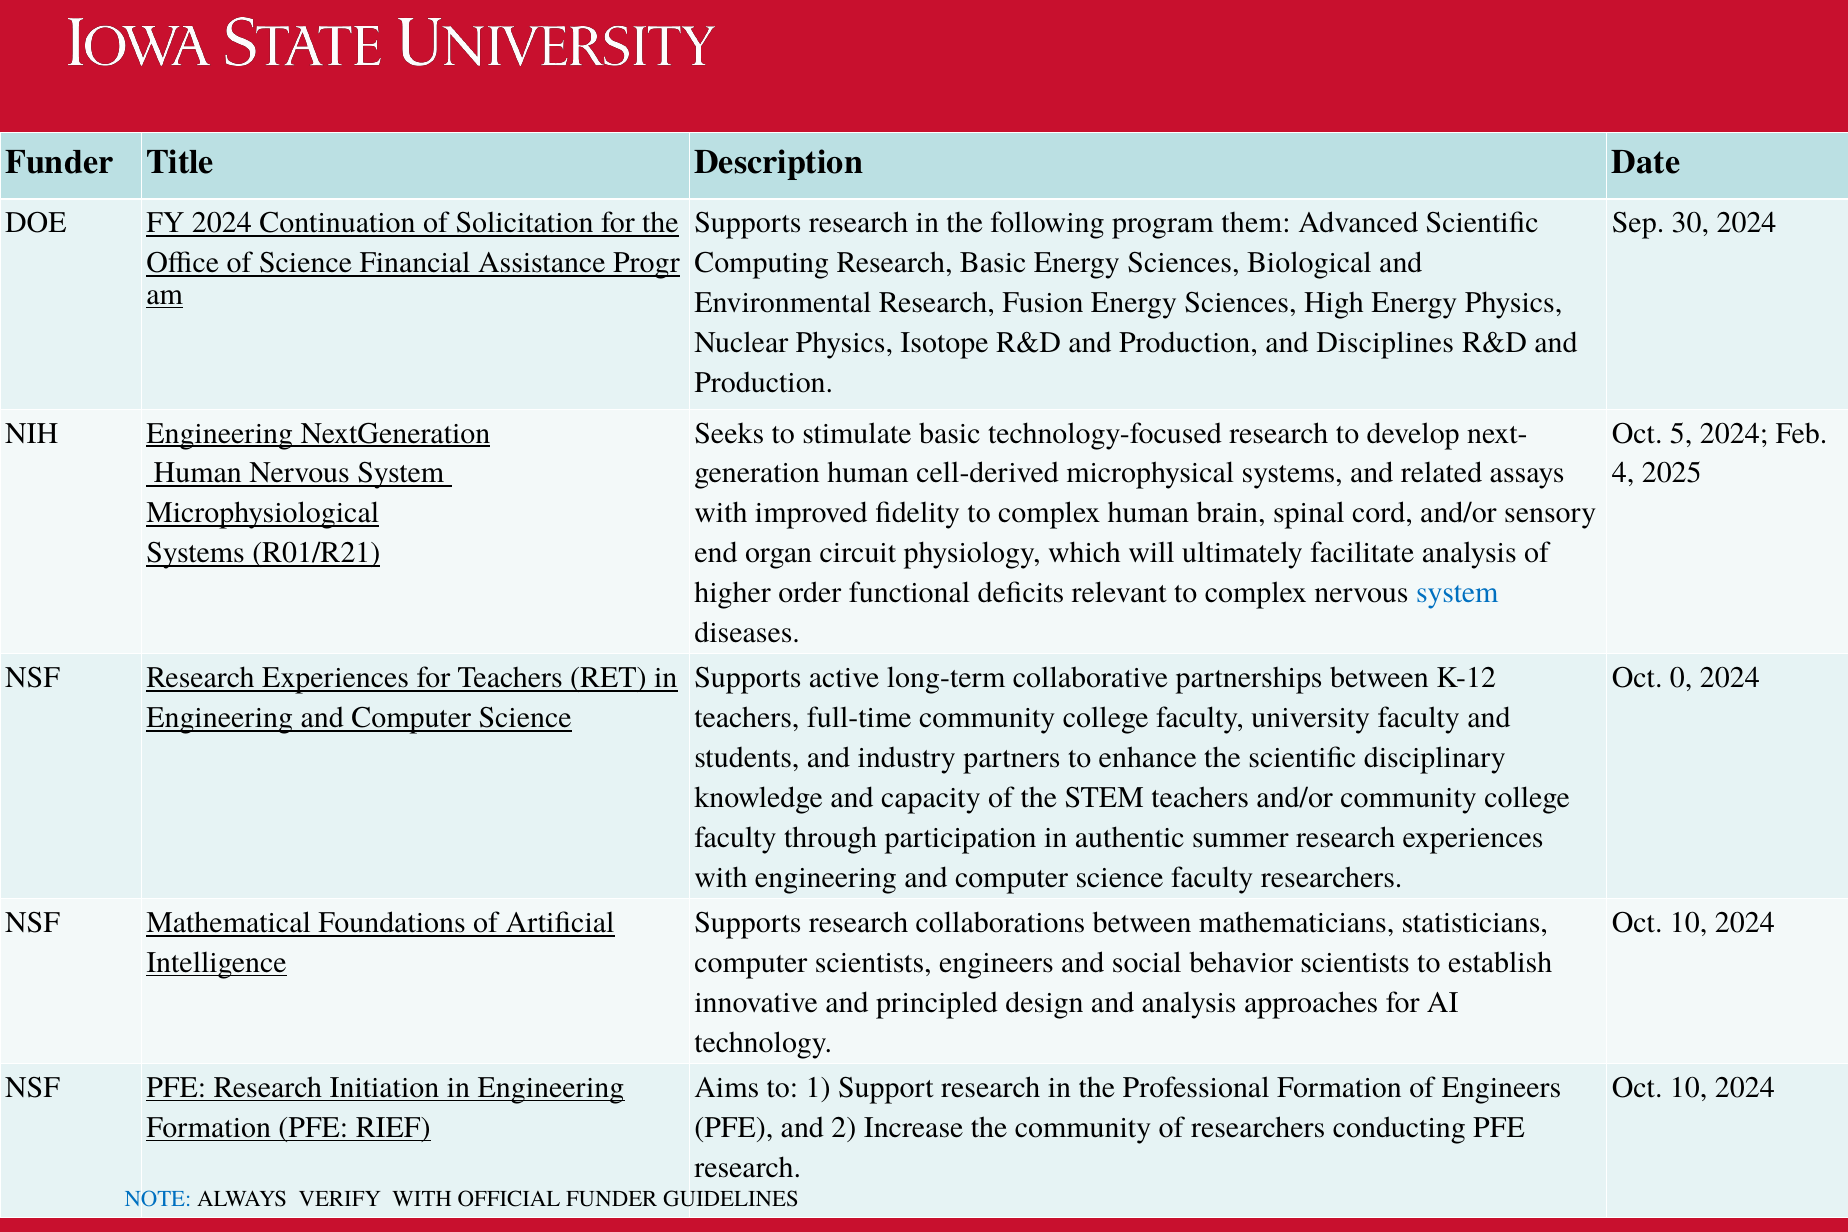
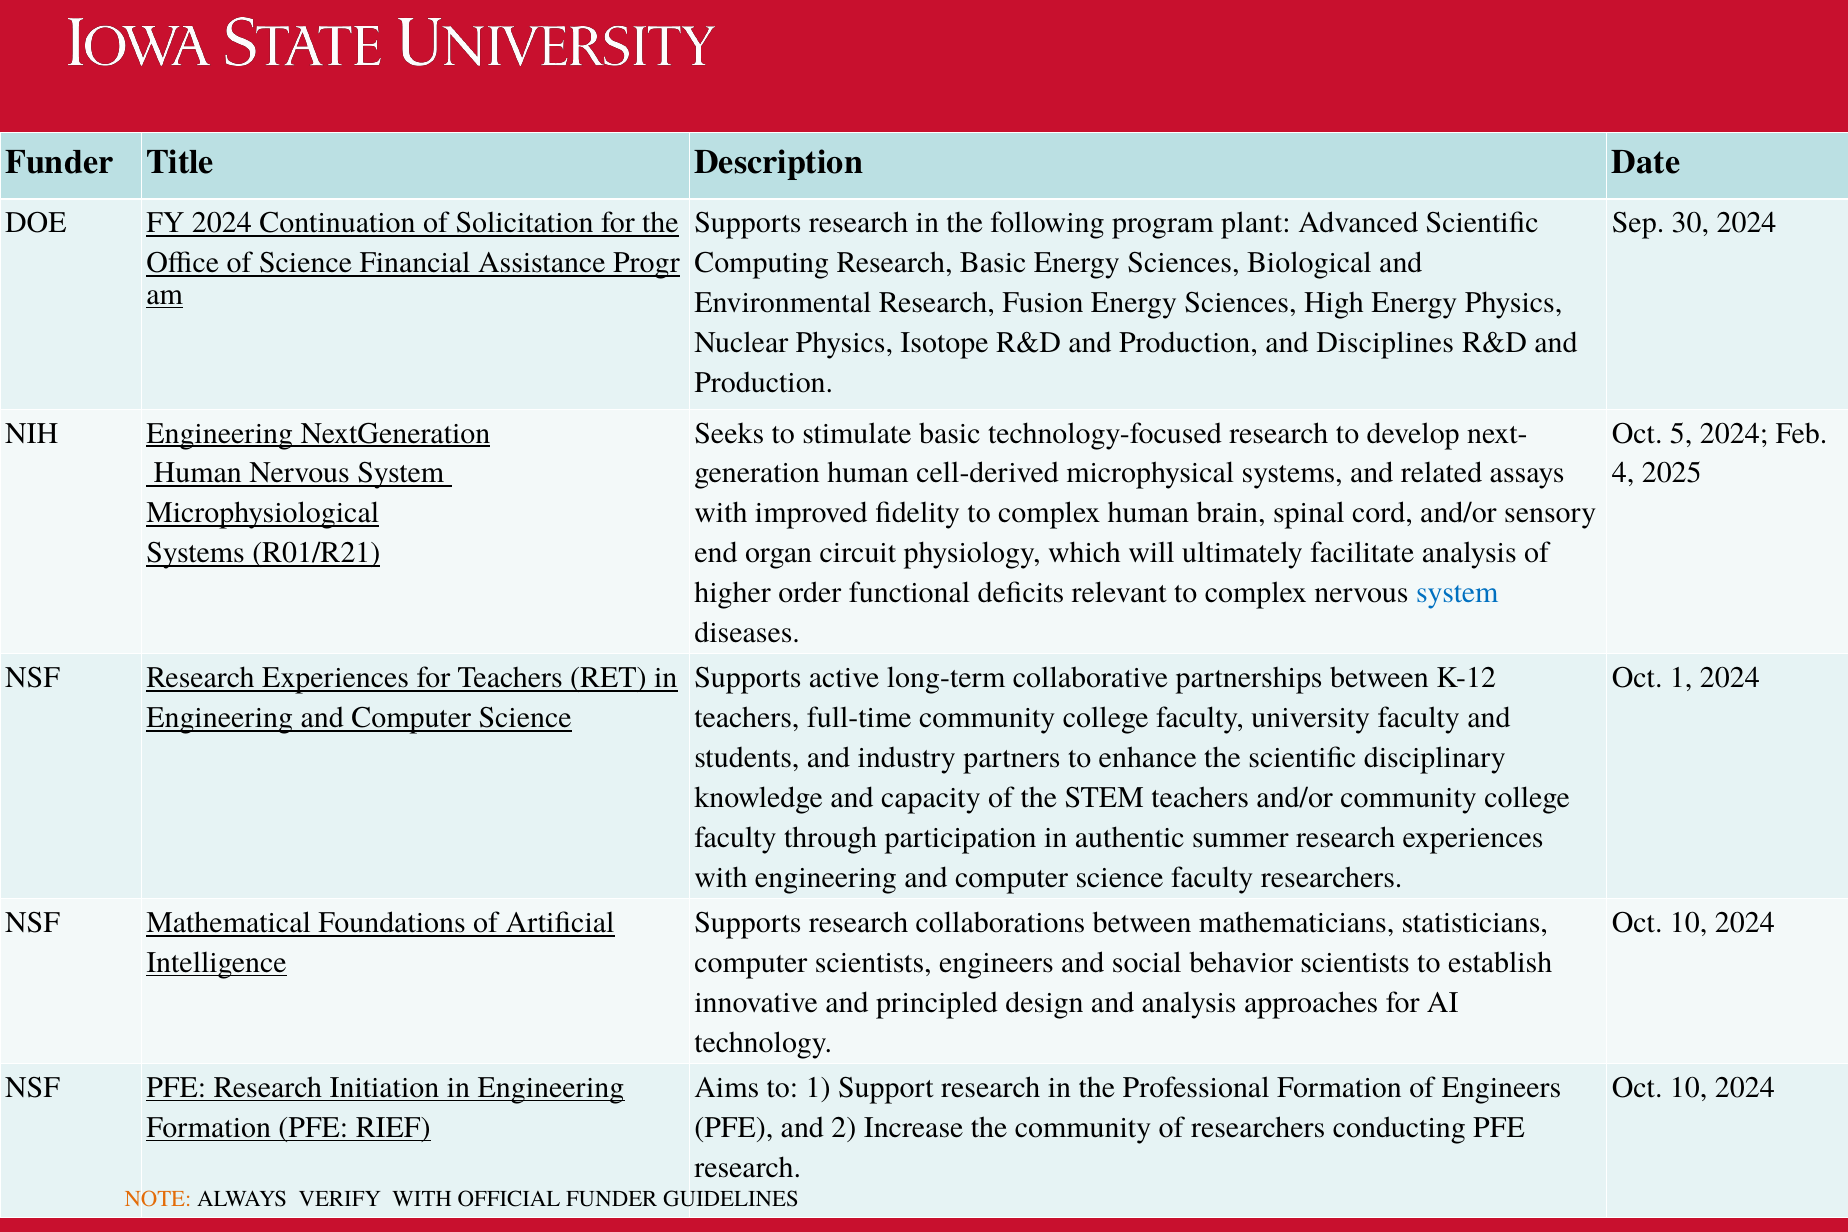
them: them -> plant (1256, 223)
Oct 0: 0 -> 1 (1681, 678)
NOTE colour: blue -> orange (158, 1198)
